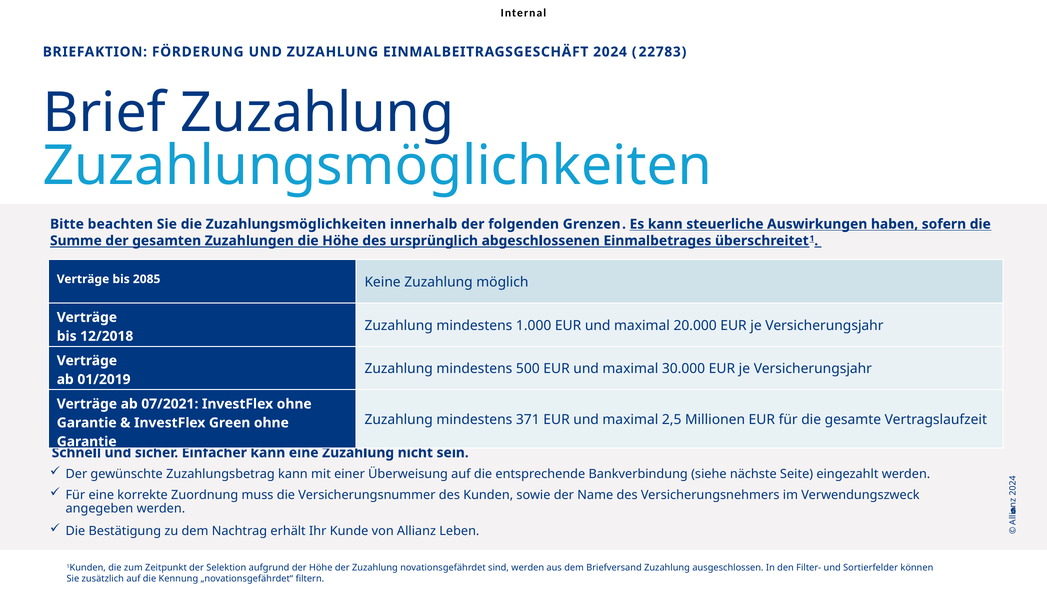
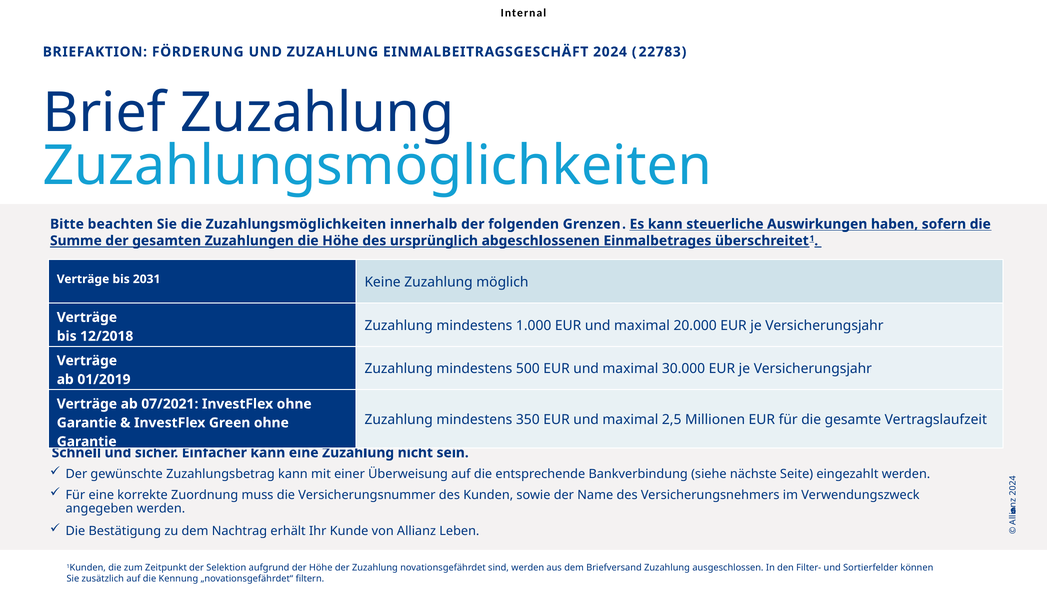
2085: 2085 -> 2031 (147, 279)
371: 371 -> 350 (528, 419)
